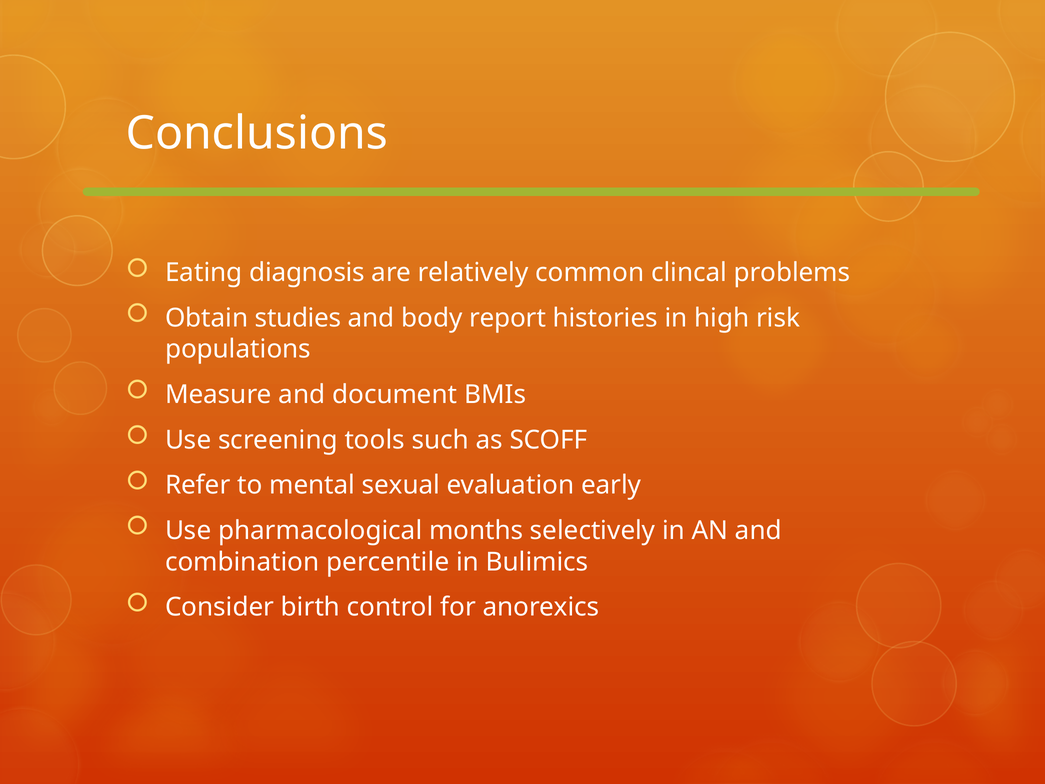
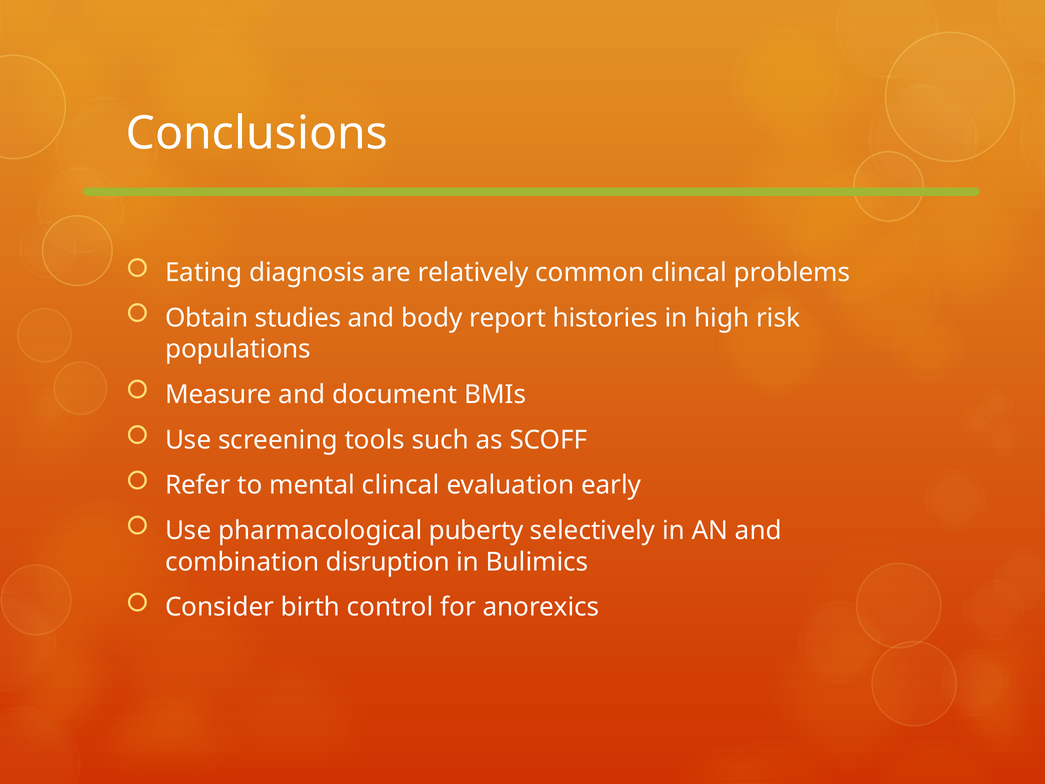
mental sexual: sexual -> clincal (401, 485)
months: months -> puberty (476, 530)
percentile: percentile -> disruption (388, 562)
